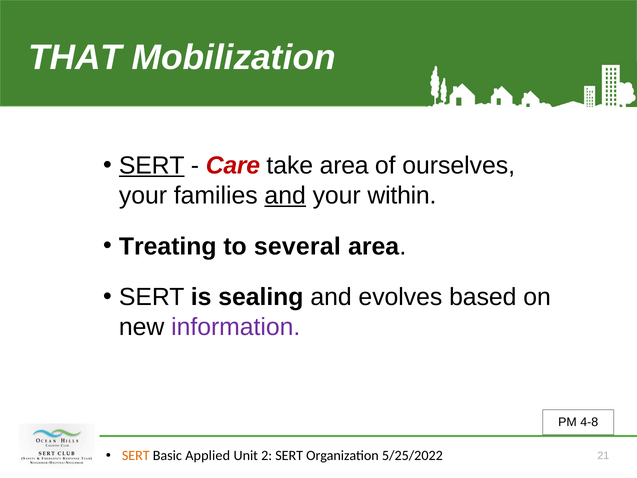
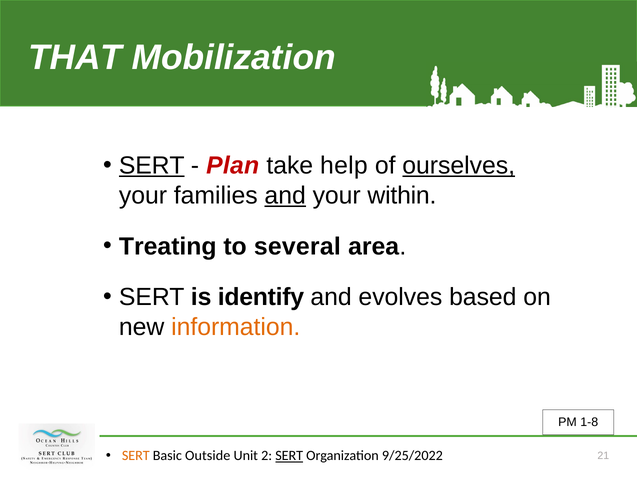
Care: Care -> Plan (233, 166)
take area: area -> help (344, 166)
ourselves underline: none -> present (459, 166)
sealing: sealing -> identify (261, 297)
information colour: purple -> orange (236, 327)
4-8: 4-8 -> 1-8 (589, 422)
Applied: Applied -> Outside (208, 456)
SERT underline: none -> present (289, 456)
5/25/2022: 5/25/2022 -> 9/25/2022 (412, 456)
